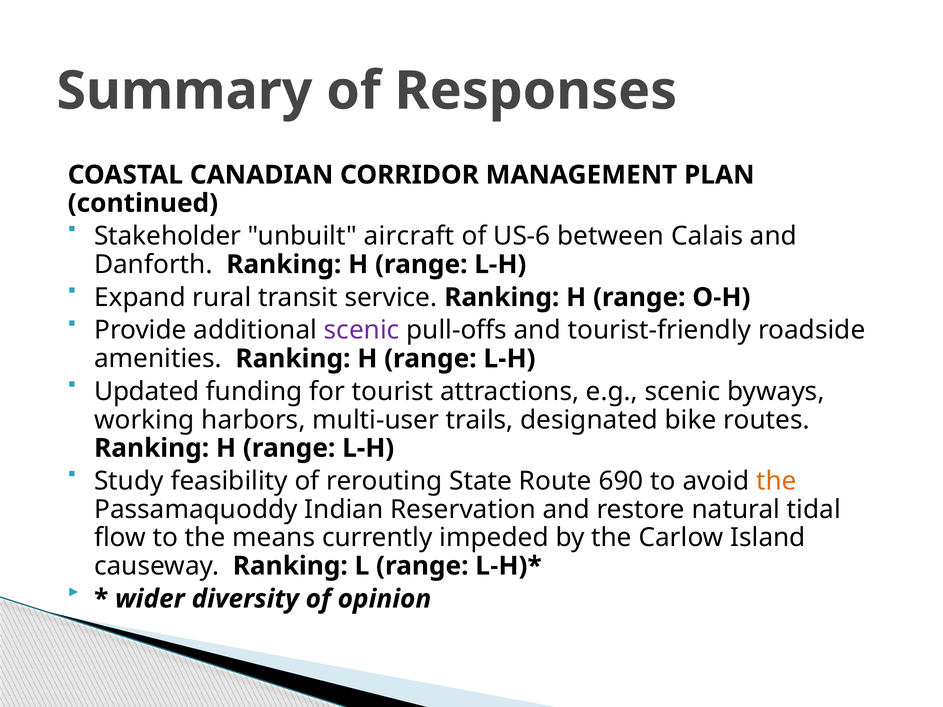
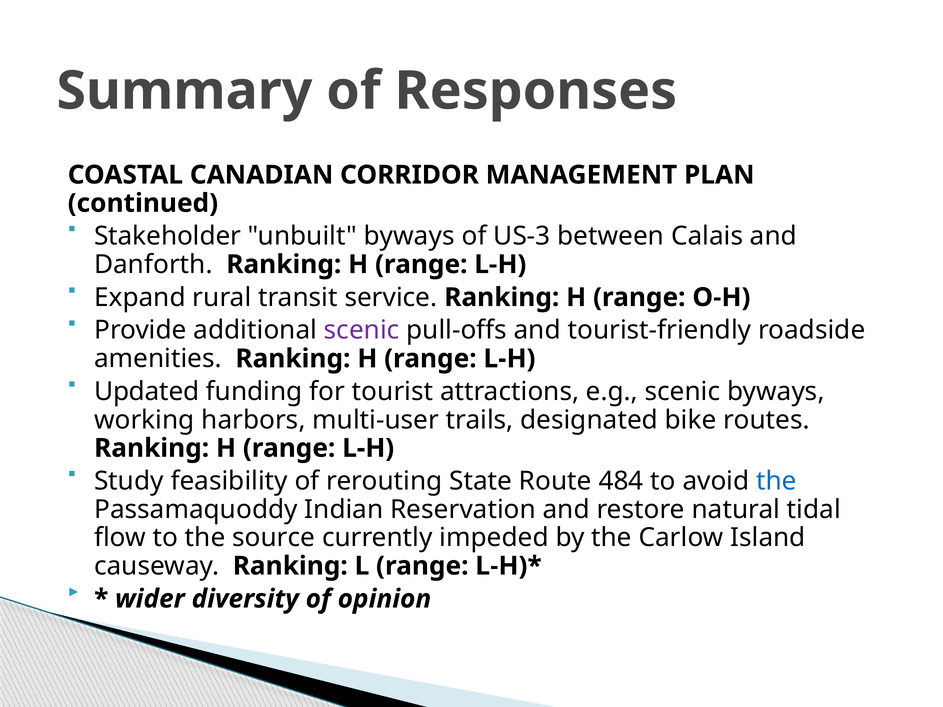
unbuilt aircraft: aircraft -> byways (409, 236)
US-6: US-6 -> US-3 (522, 236)
690: 690 -> 484 (621, 481)
the colour: orange -> blue (776, 481)
means: means -> source (274, 538)
